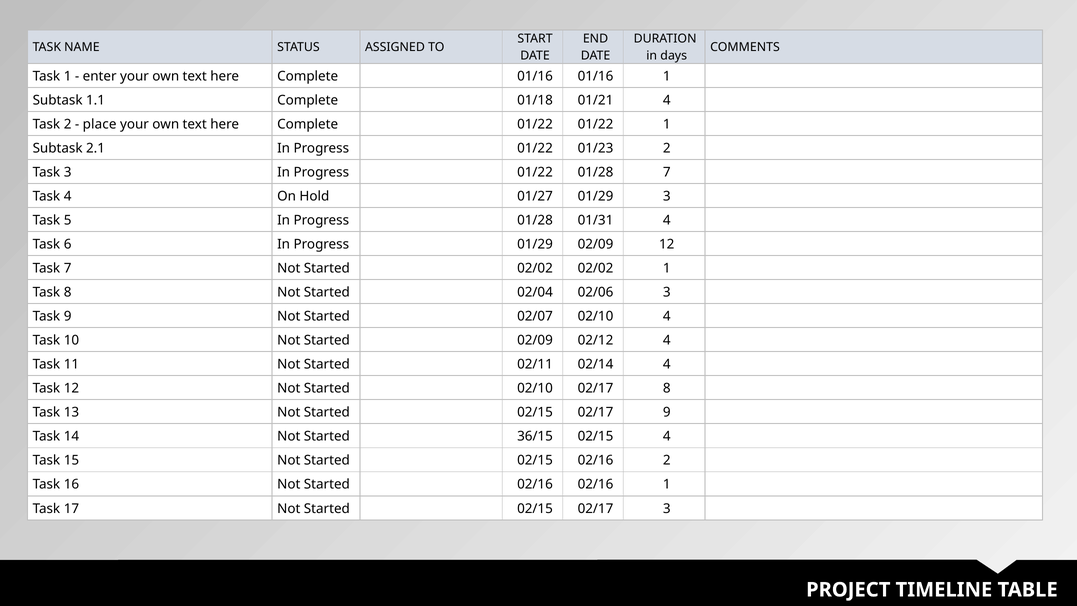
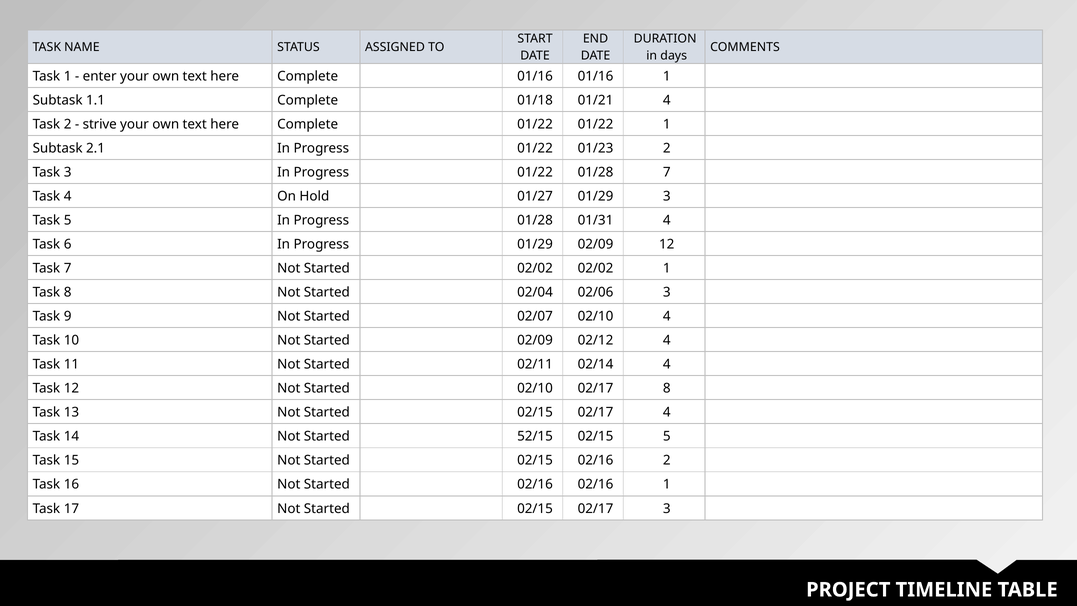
place: place -> strive (100, 124)
02/17 9: 9 -> 4 (667, 412)
36/15: 36/15 -> 52/15 (535, 436)
02/15 4: 4 -> 5 (667, 436)
